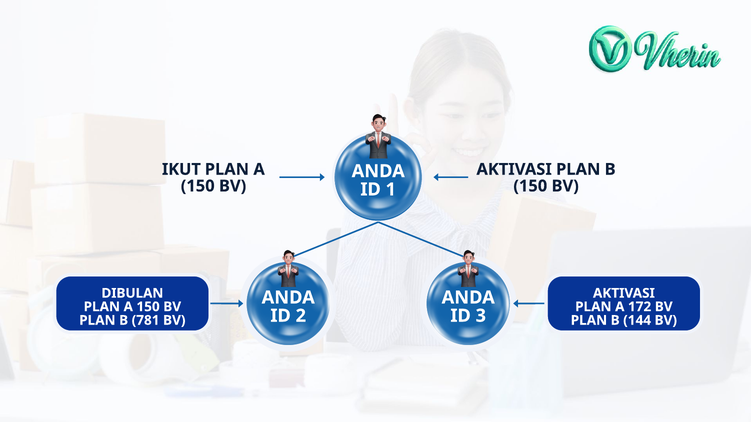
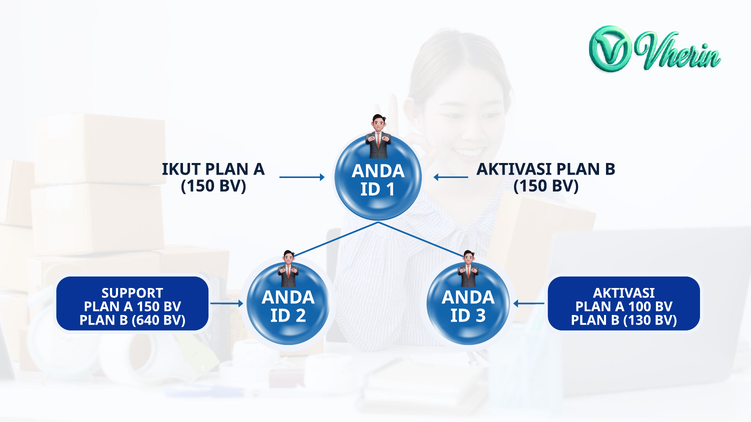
DIBULAN: DIBULAN -> SUPPORT (132, 294)
172: 172 -> 100 (640, 307)
781: 781 -> 640 (146, 321)
144: 144 -> 130 (637, 321)
